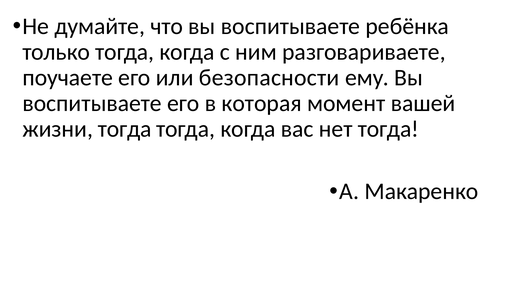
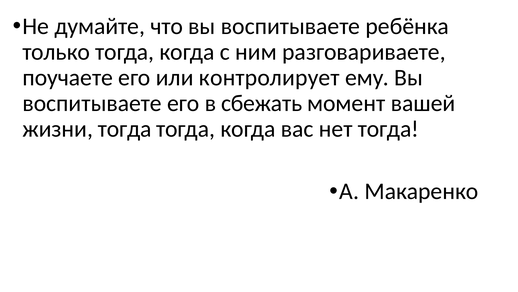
безопасности: безопасности -> контролирует (269, 77)
которая: которая -> сбежать (262, 103)
